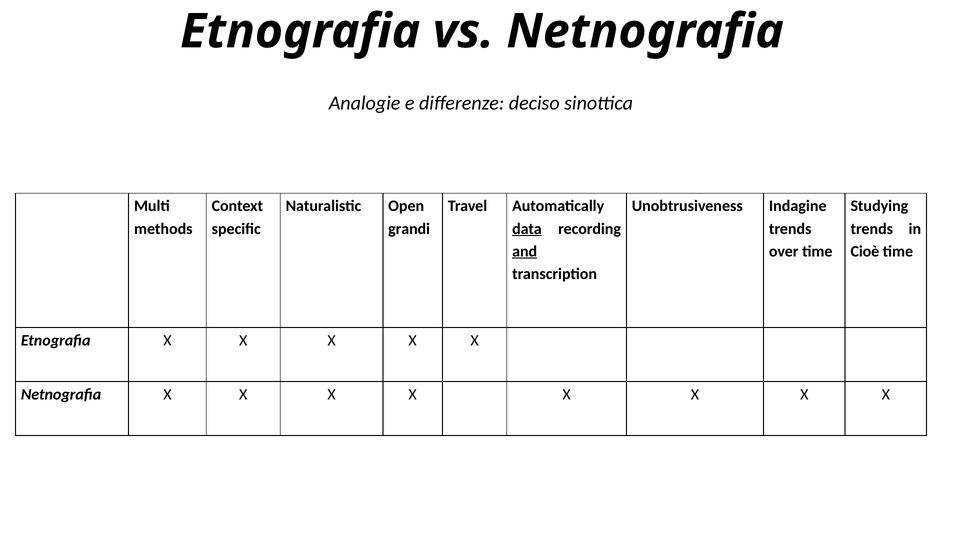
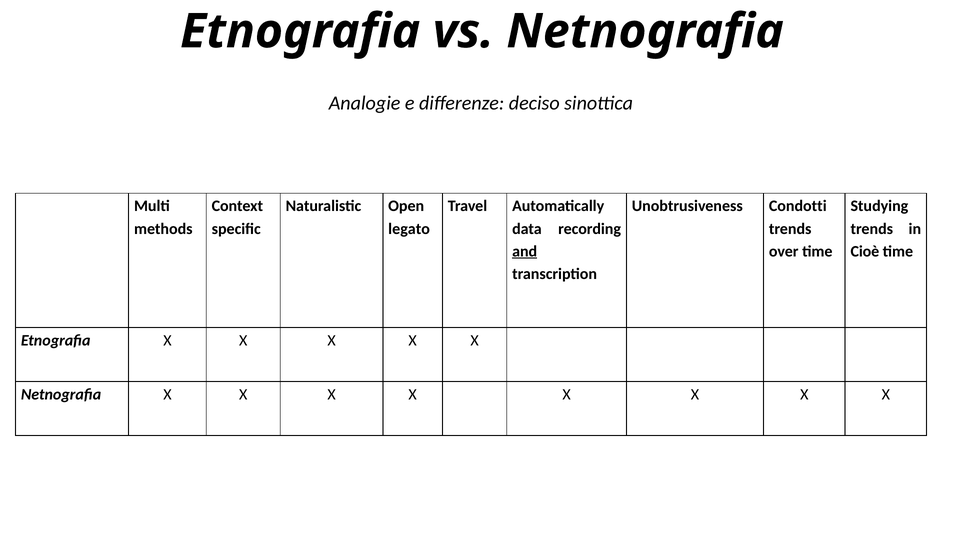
Indagine: Indagine -> Condotti (798, 206)
grandi: grandi -> legato (409, 229)
data underline: present -> none (527, 229)
